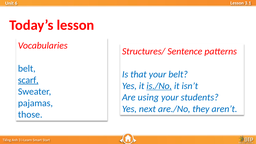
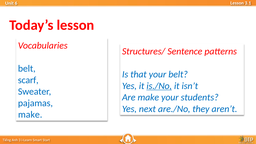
scarf underline: present -> none (28, 80)
Are using: using -> make (148, 97)
those: those -> make (30, 115)
